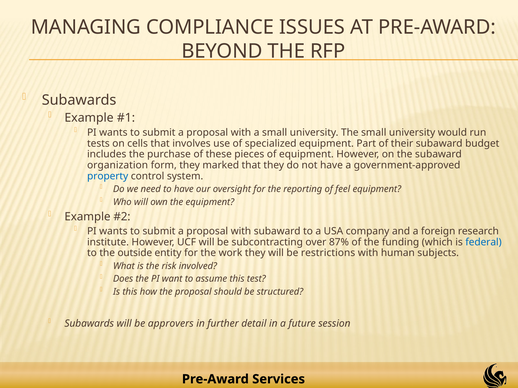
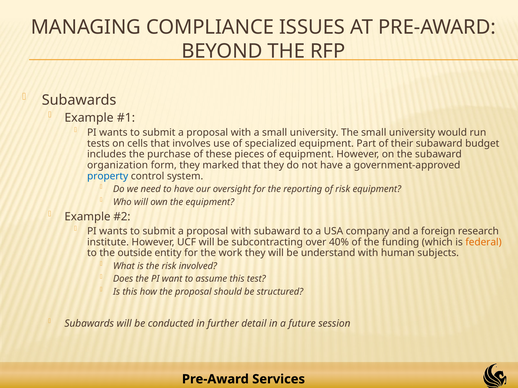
of feel: feel -> risk (343, 189)
87%: 87% -> 40% (339, 242)
federal colour: blue -> orange (484, 242)
restrictions: restrictions -> understand (328, 253)
approvers: approvers -> conducted (171, 324)
